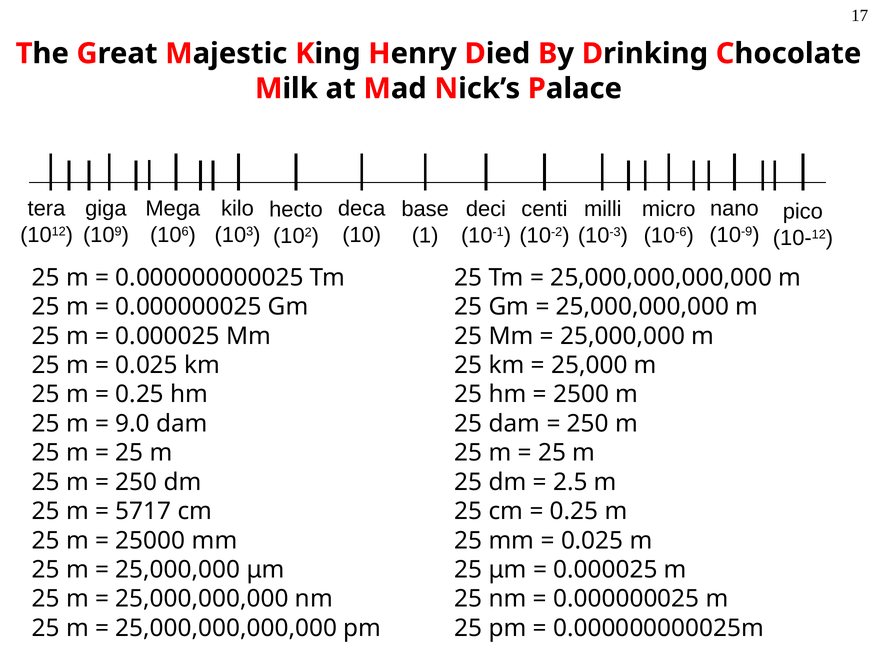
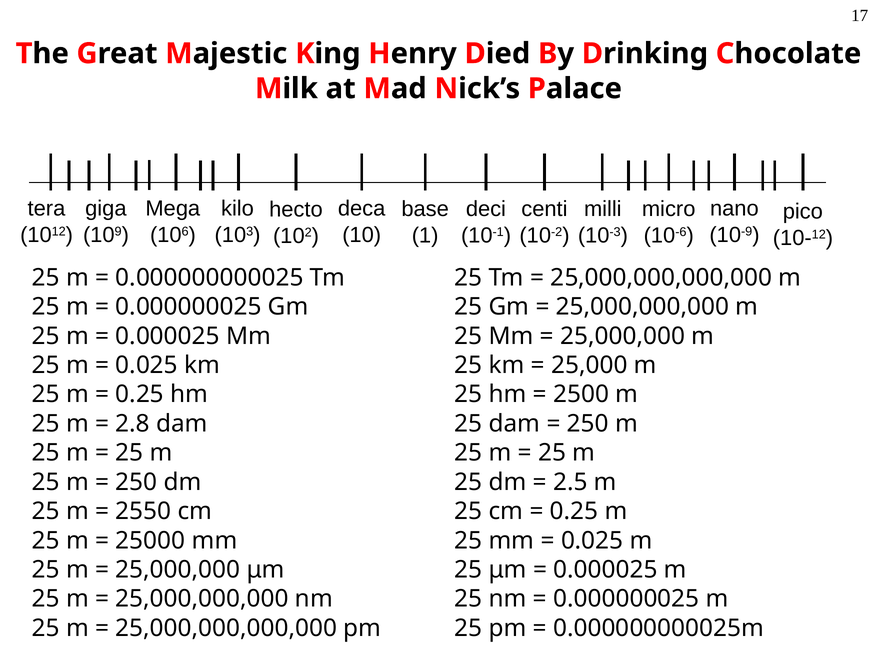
9.0: 9.0 -> 2.8 (133, 424)
5717: 5717 -> 2550 (143, 512)
